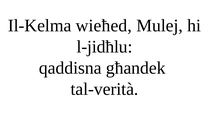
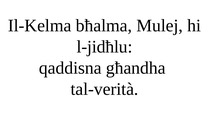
wieħed: wieħed -> bħalma (104, 25)
għandek: għandek -> għandha (136, 68)
